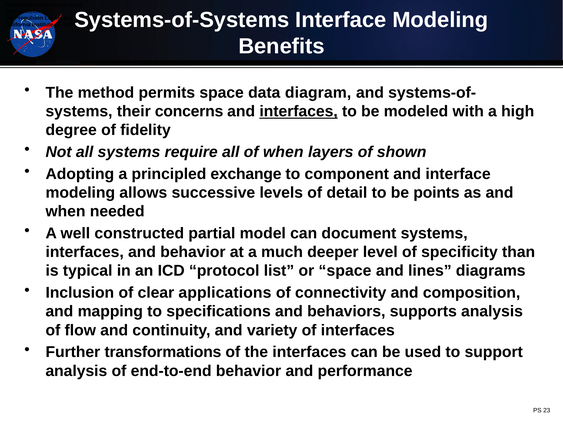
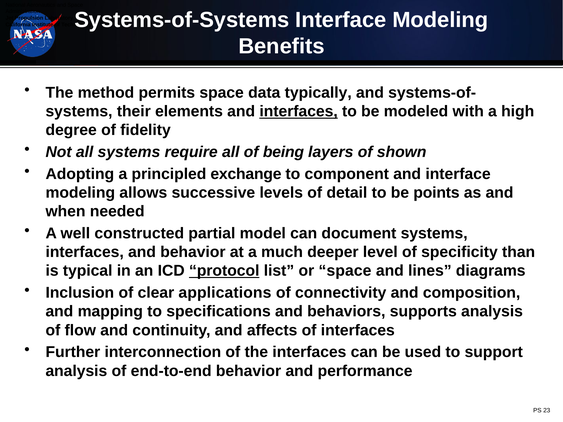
diagram: diagram -> typically (318, 93)
concerns: concerns -> elements (189, 111)
of when: when -> being (283, 152)
protocol underline: none -> present (224, 271)
variety: variety -> affects (272, 330)
transformations: transformations -> interconnection (163, 352)
